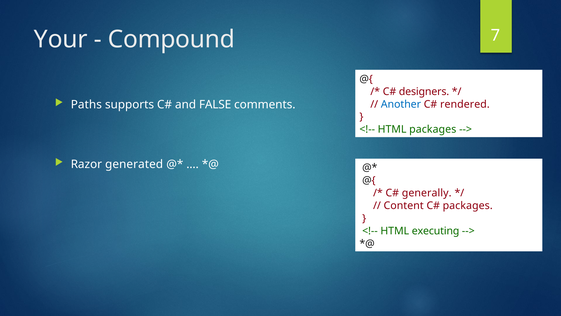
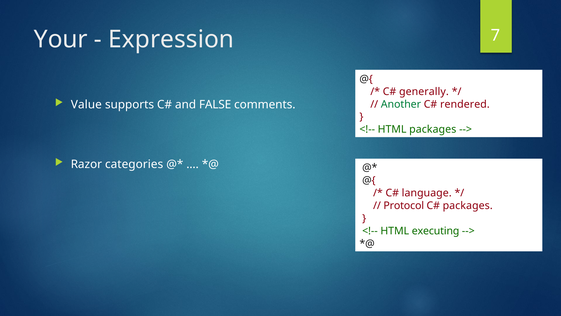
Compound: Compound -> Expression (171, 39)
designers: designers -> generally (424, 91)
Paths: Paths -> Value (86, 104)
Another colour: blue -> green (401, 104)
generated: generated -> categories (134, 164)
generally: generally -> language (427, 193)
Content: Content -> Protocol (404, 205)
